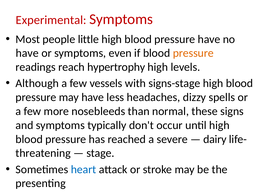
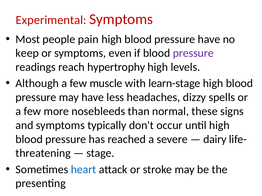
little: little -> pain (88, 39)
have: have -> keep (27, 53)
pressure colour: orange -> purple (193, 53)
vessels: vessels -> muscle (106, 84)
signs-stage: signs-stage -> learn-stage (174, 84)
